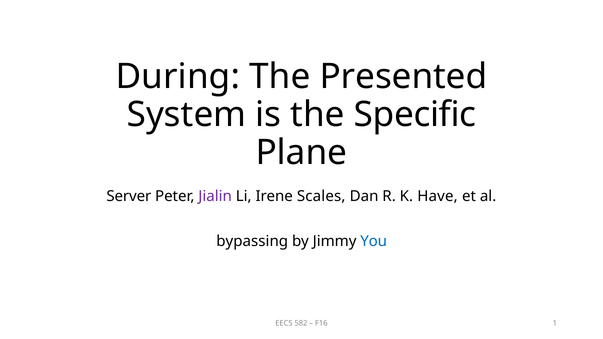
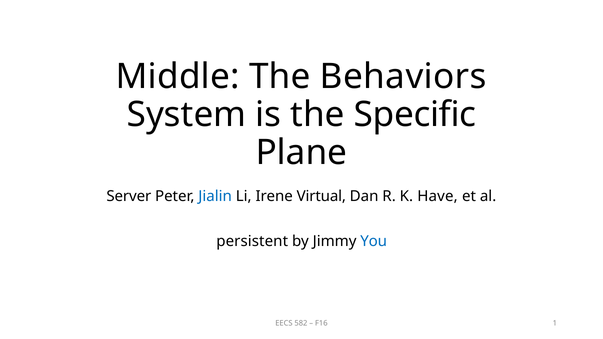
During: During -> Middle (178, 77)
Presented: Presented -> Behaviors (403, 77)
Jialin colour: purple -> blue (215, 196)
Scales: Scales -> Virtual (321, 196)
bypassing: bypassing -> persistent (252, 242)
